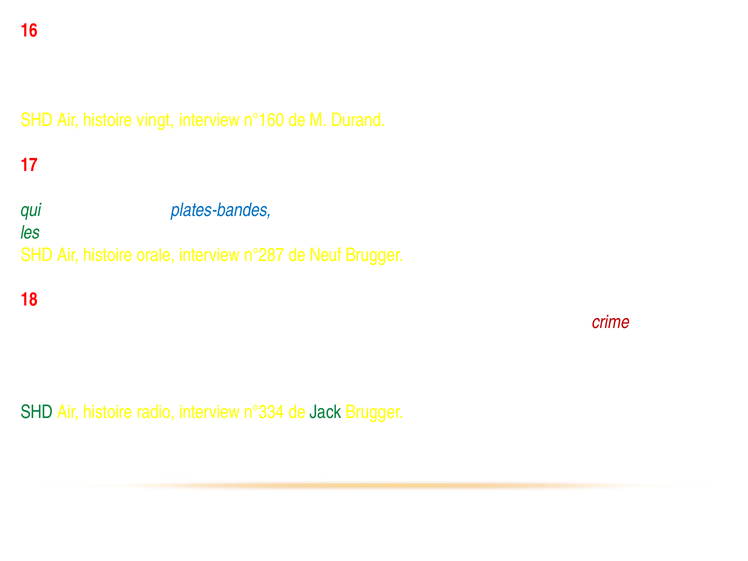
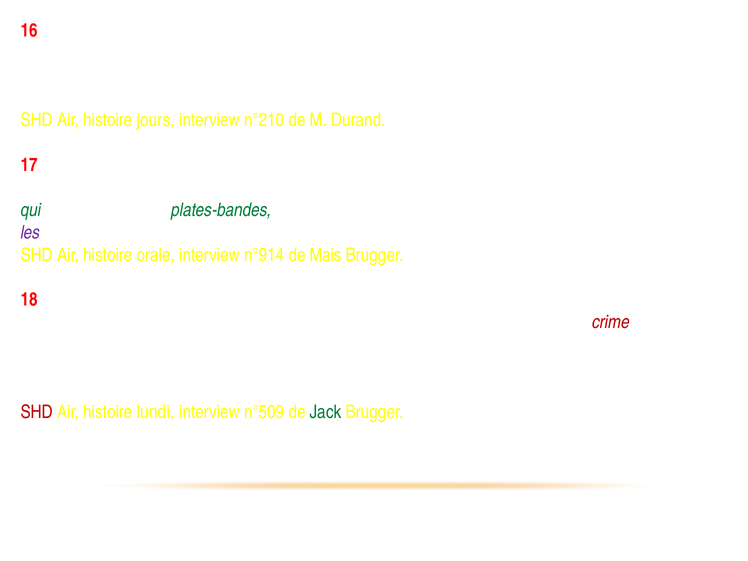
vingt: vingt -> jours (156, 120)
n°160: n°160 -> n°210 (264, 120)
plates-bandes colour: blue -> green (221, 210)
les colour: green -> purple (30, 232)
n°287: n°287 -> n°914 (264, 255)
de Neuf: Neuf -> Mais (326, 255)
SHD colour: green -> red (37, 412)
radio: radio -> lundi (156, 412)
n°334: n°334 -> n°509 (264, 412)
